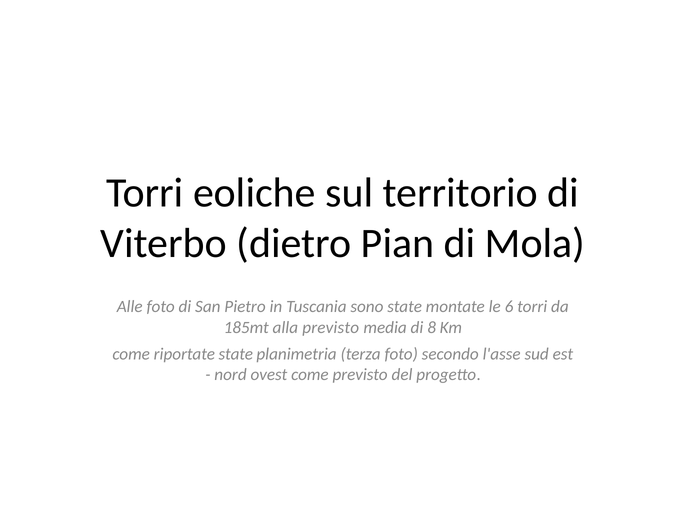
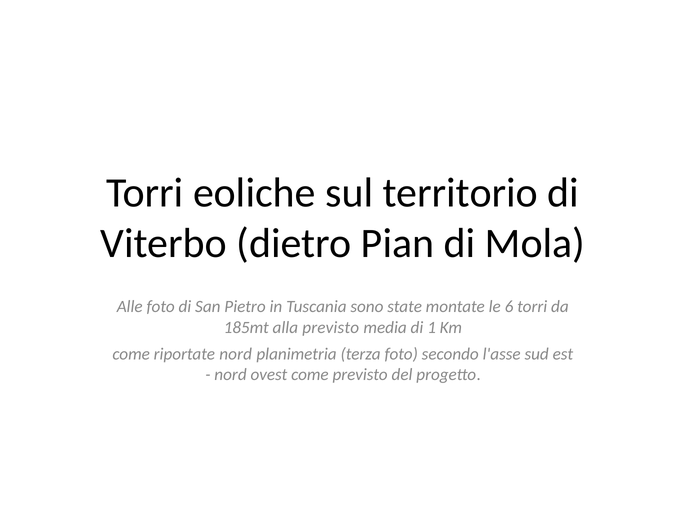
8: 8 -> 1 (432, 327)
riportate state: state -> nord (236, 354)
